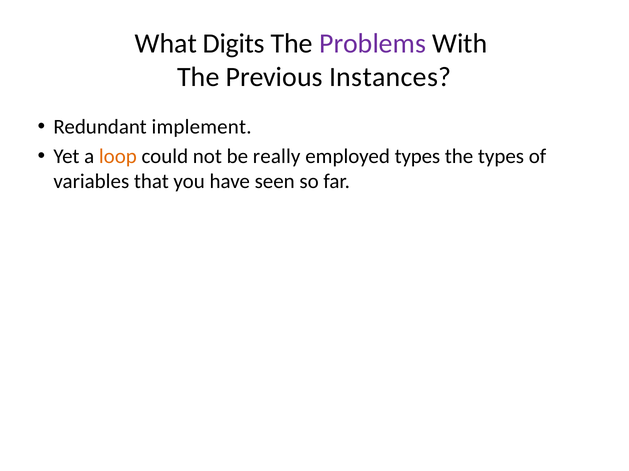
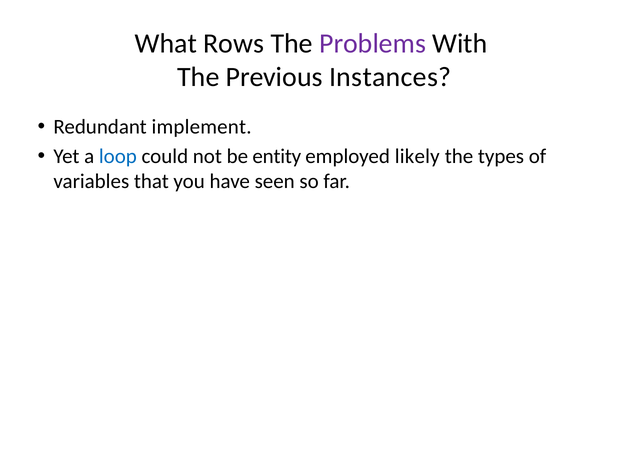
Digits: Digits -> Rows (234, 43)
loop colour: orange -> blue (118, 157)
really: really -> entity (277, 157)
employed types: types -> likely (417, 157)
